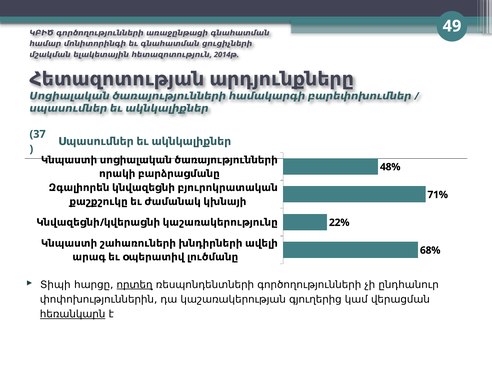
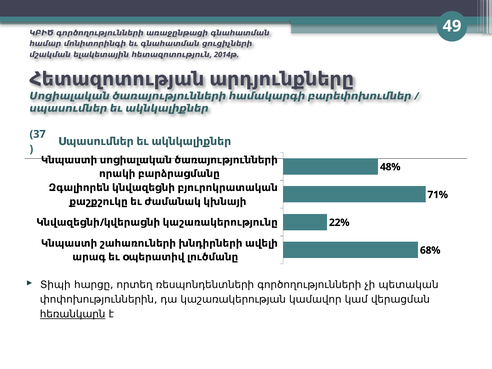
որտեղ underline: present -> none (135, 285)
ընդհանուր: ընդհանուր -> պետական (409, 285)
գյուղերից: գյուղերից -> կամավոր (315, 299)
